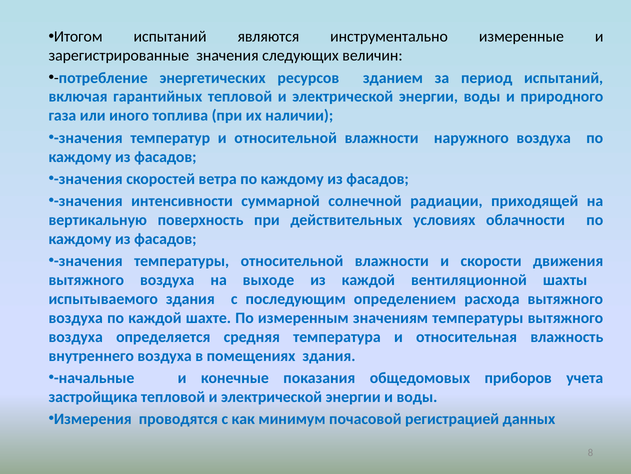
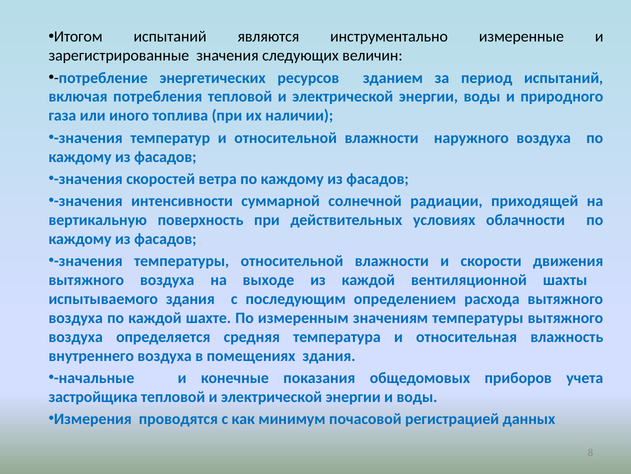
гарантийных: гарантийных -> потребления (158, 97)
